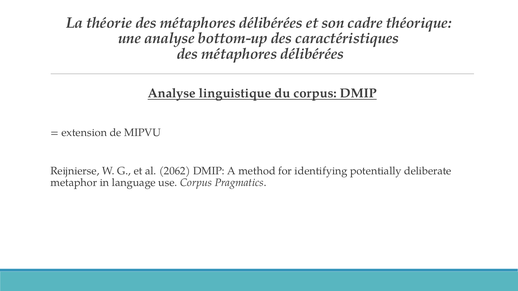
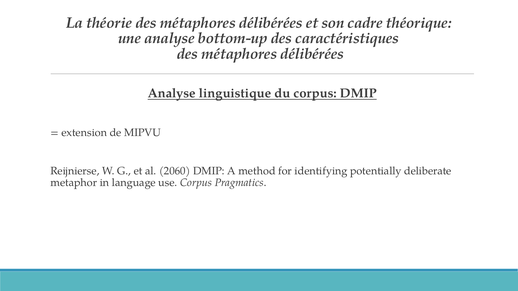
2062: 2062 -> 2060 (175, 171)
